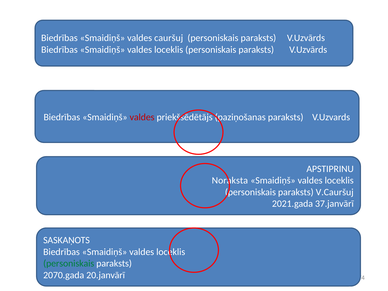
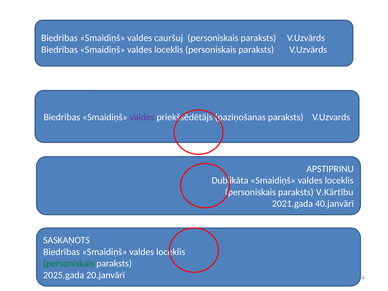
valdes colour: red -> purple (142, 117)
Noraksta: Noraksta -> Dublikāta (230, 181)
V.Cauršuj: V.Cauršuj -> V.Kārtību (335, 192)
37.janvārī: 37.janvārī -> 40.janvārī (334, 204)
2070.gada: 2070.gada -> 2025.gada (64, 275)
